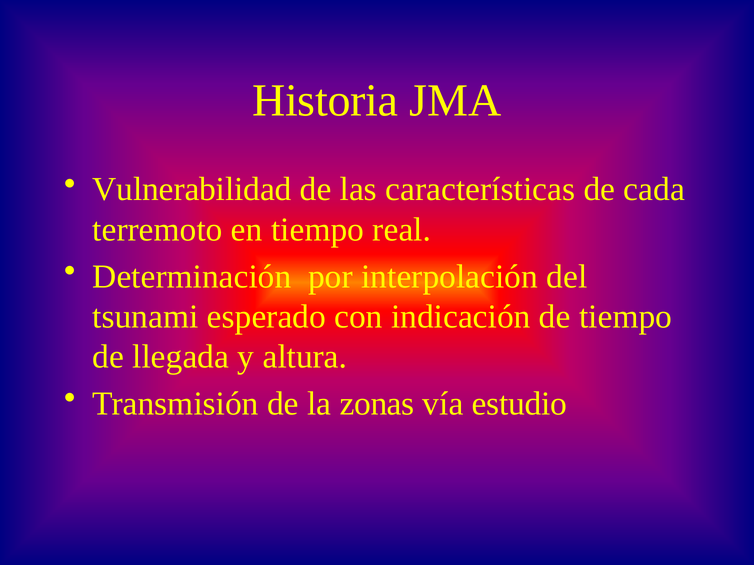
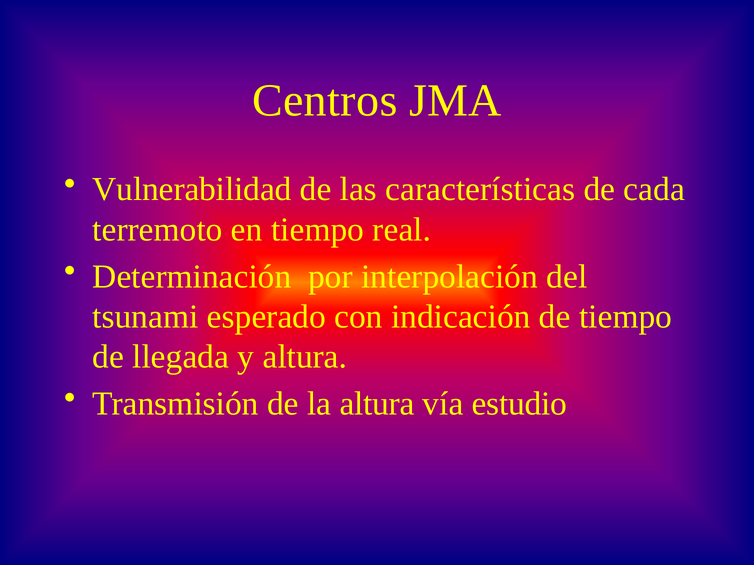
Historia: Historia -> Centros (325, 101)
la zonas: zonas -> altura (377, 404)
